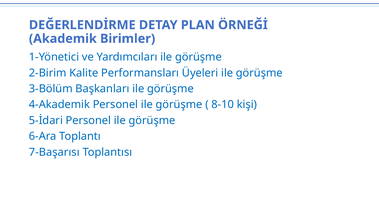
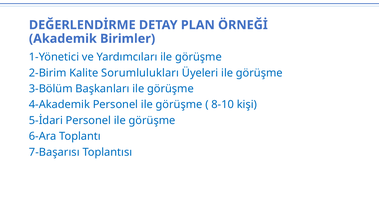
Performansları: Performansları -> Sorumlulukları (140, 73)
